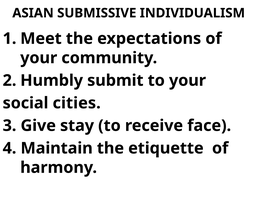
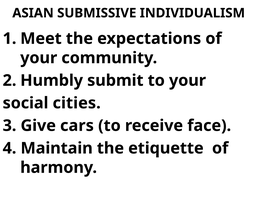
stay: stay -> cars (77, 126)
